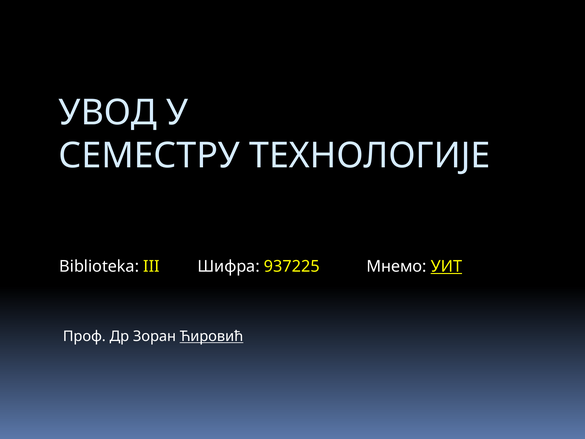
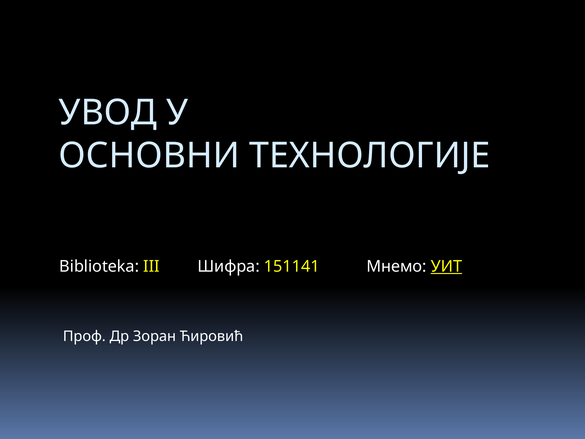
СЕМЕСТРУ: СЕМЕСТРУ -> ОСНОВНИ (149, 155)
937225: 937225 -> 151141 (292, 266)
Ћировић underline: present -> none (212, 336)
